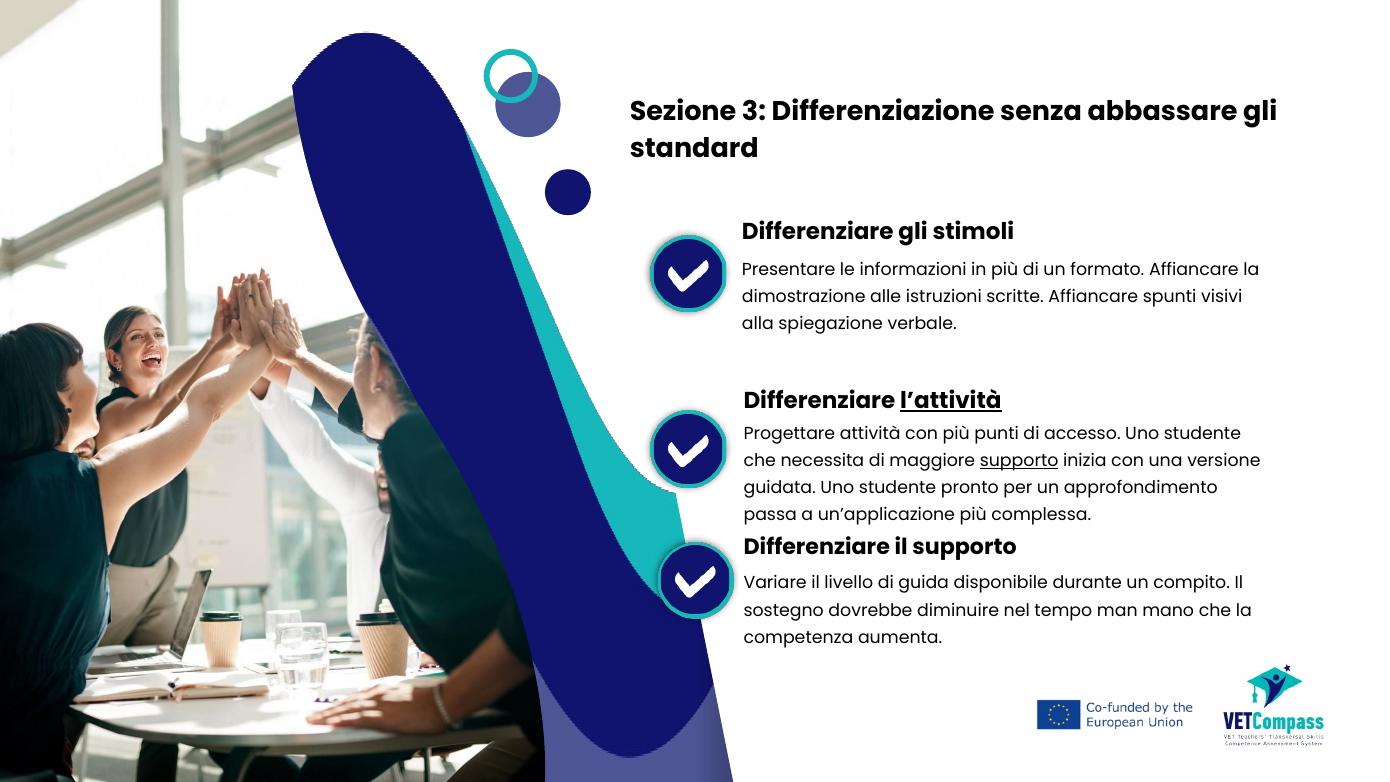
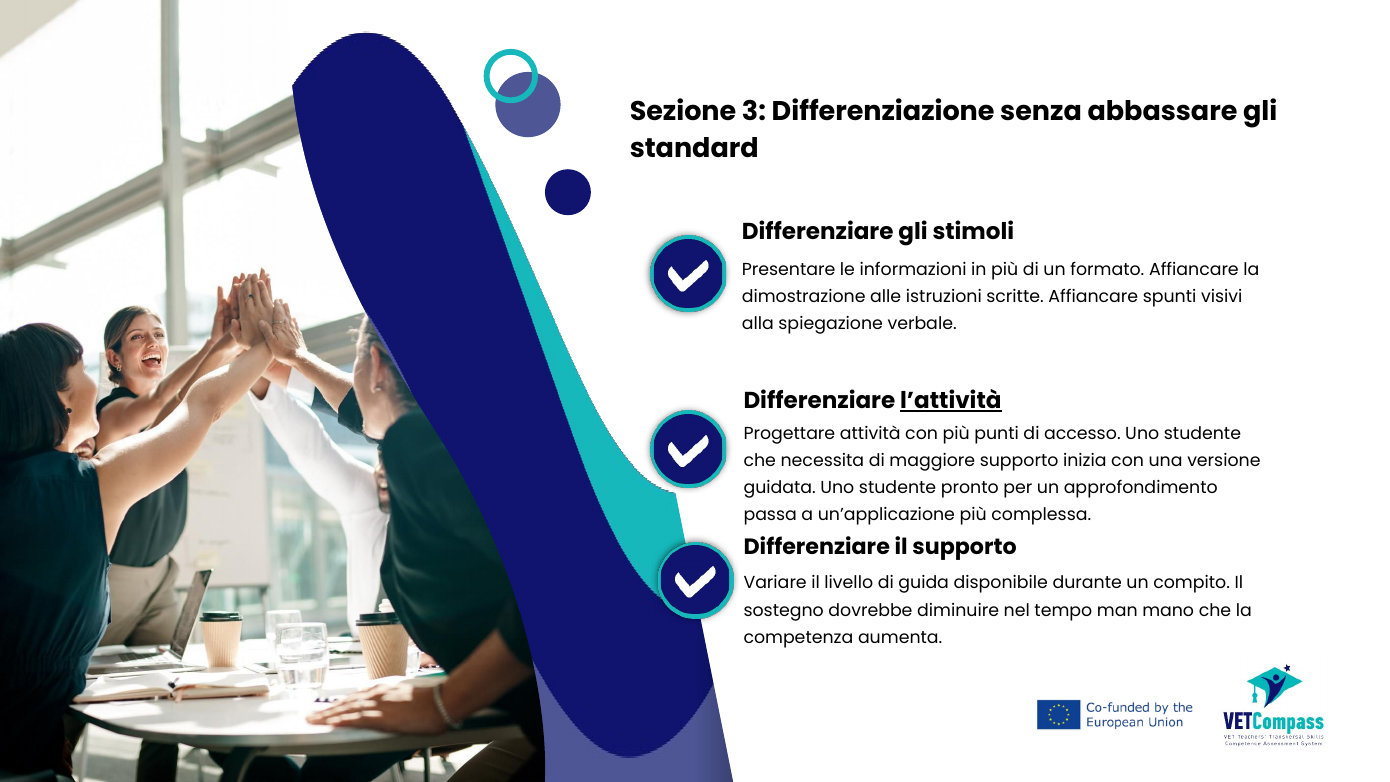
supporto underline: present -> none (1019, 461)
